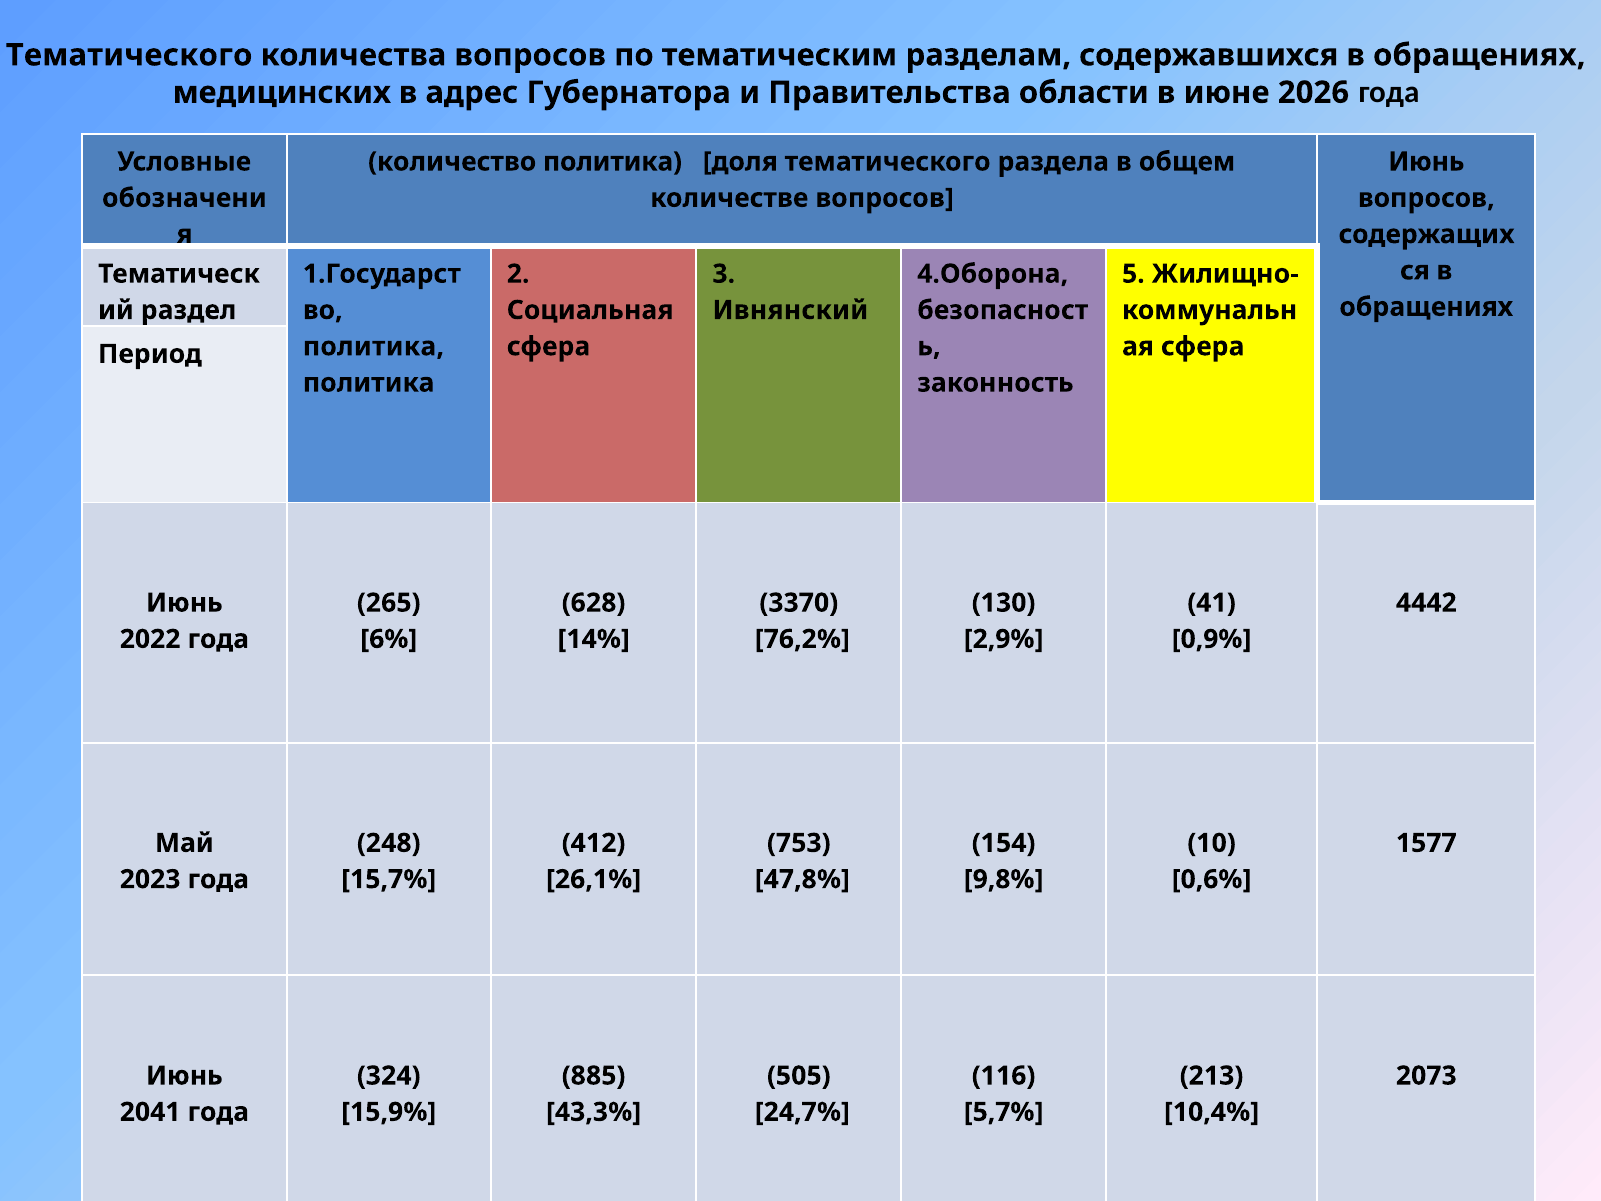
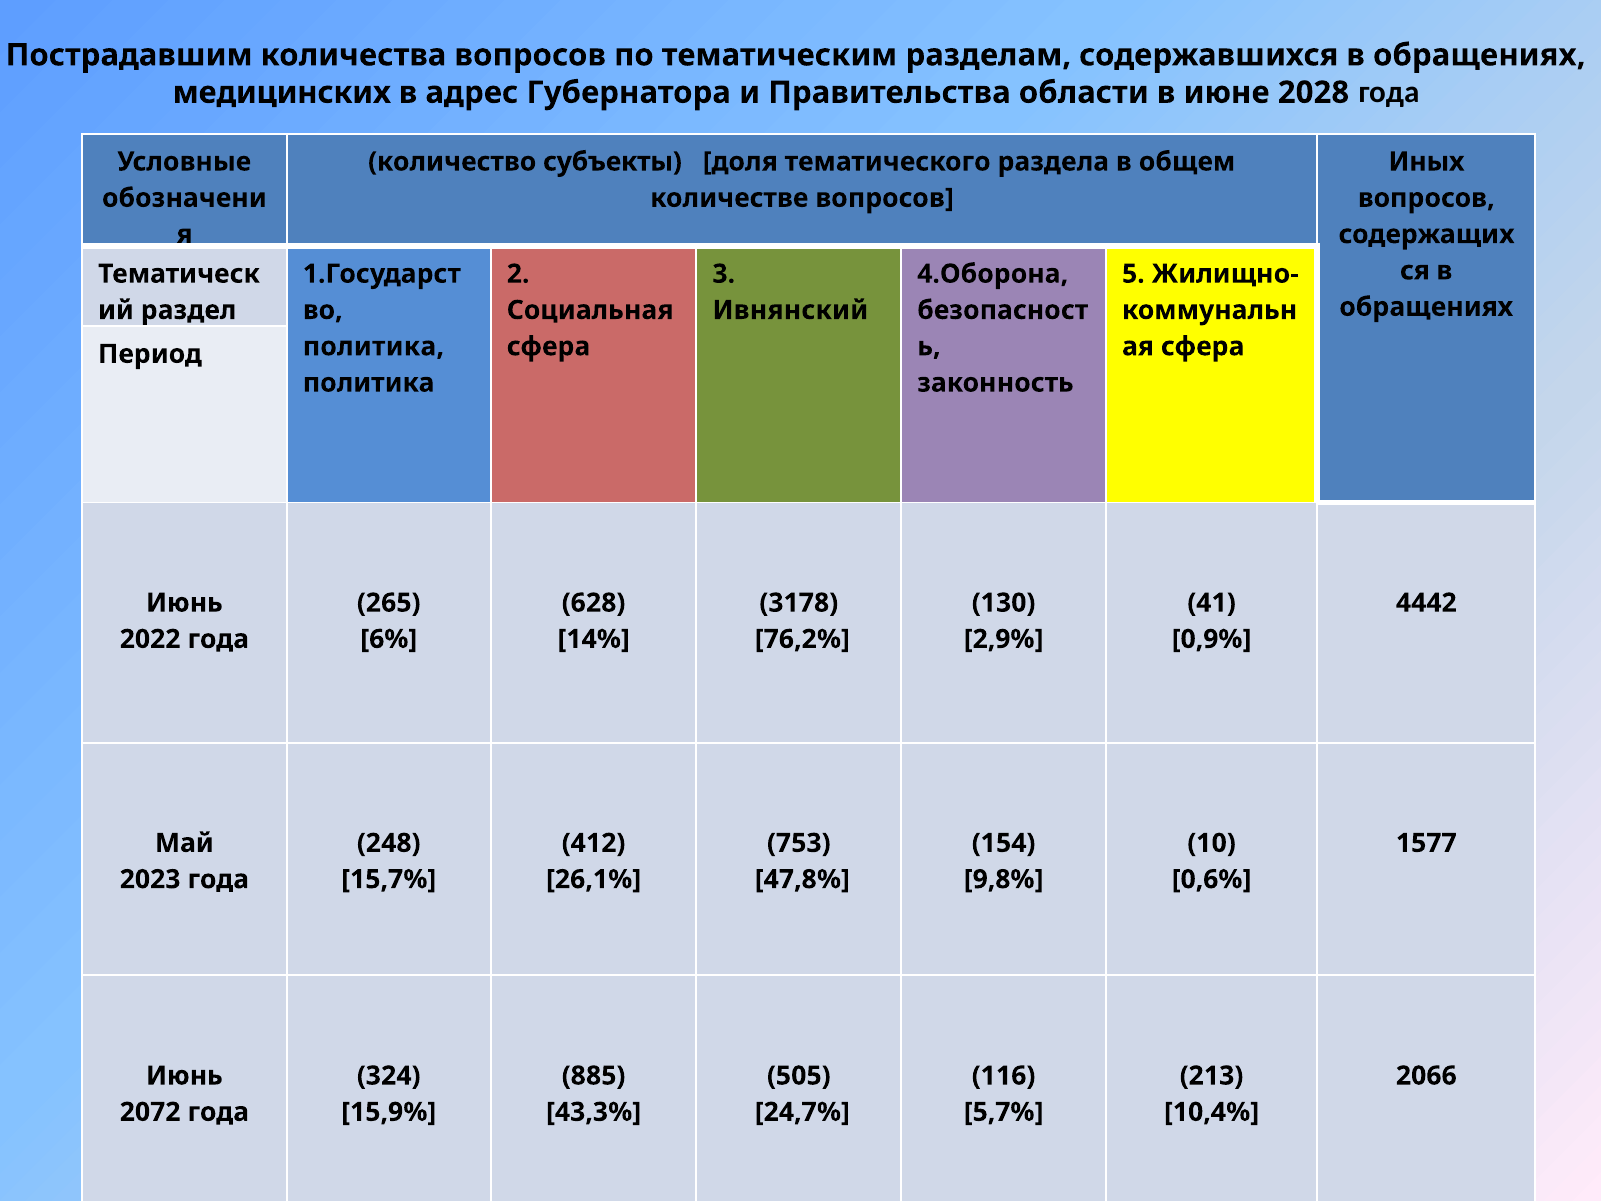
Тематического: Тематического -> Пострадавшим (129, 55)
2026: 2026 -> 2028 (1313, 93)
количество политика: политика -> субъекты (612, 162)
Июнь: Июнь -> Иных (1426, 162)
3370: 3370 -> 3178 (799, 603)
2073: 2073 -> 2066 (1426, 1076)
2041: 2041 -> 2072 (150, 1112)
